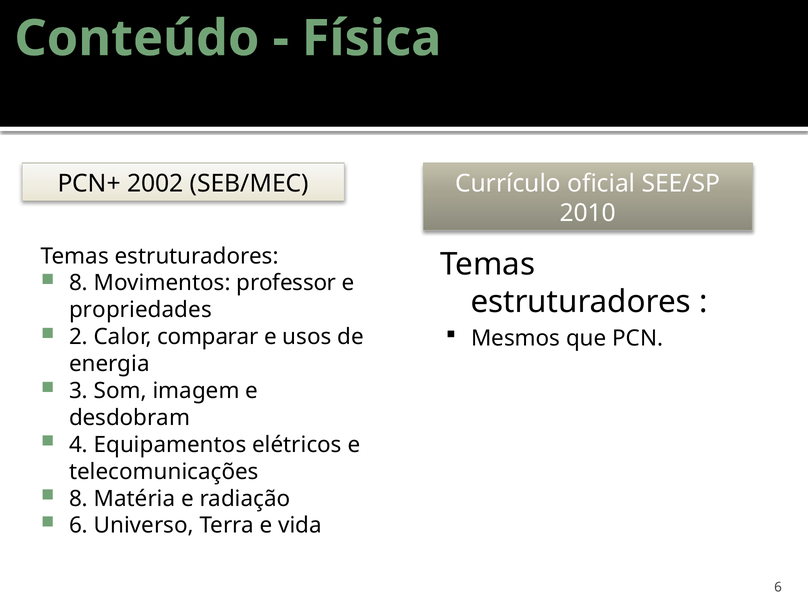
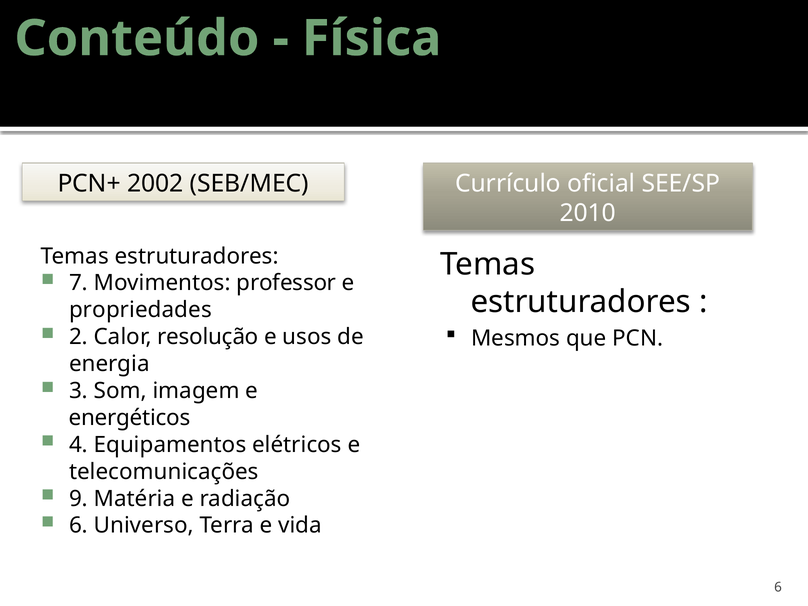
8: 8 -> 7 (79, 283)
comparar: comparar -> resolução (208, 337)
desdobram: desdobram -> energéticos (130, 418)
8: 8 -> 9 (79, 499)
